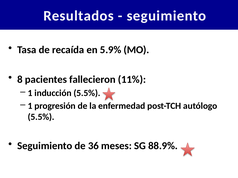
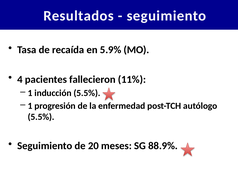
8: 8 -> 4 (20, 80)
36: 36 -> 20 (93, 146)
